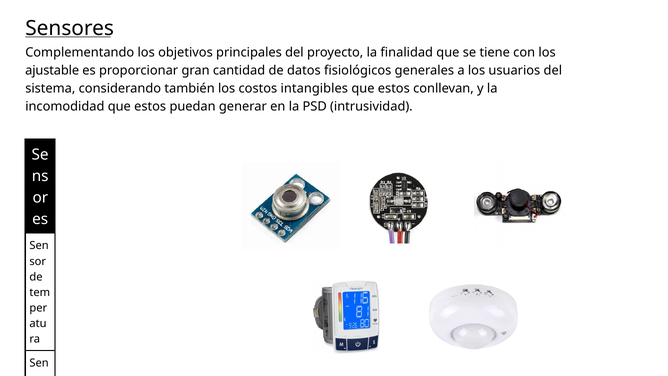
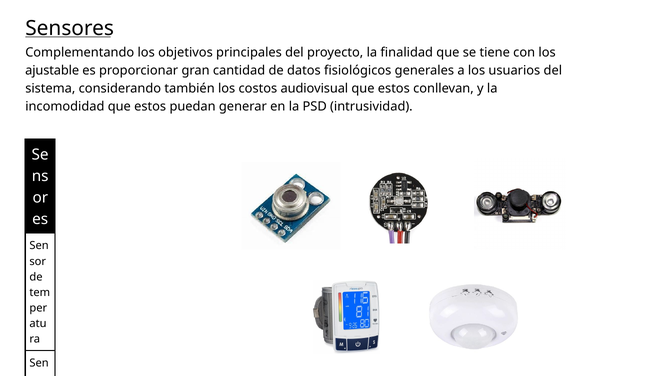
intangibles: intangibles -> audiovisual (314, 89)
